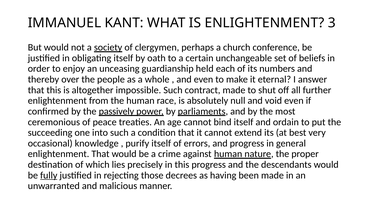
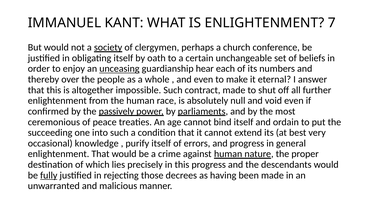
3: 3 -> 7 (332, 23)
unceasing underline: none -> present (119, 69)
held: held -> hear (205, 69)
